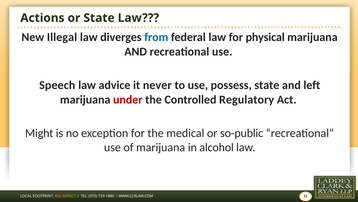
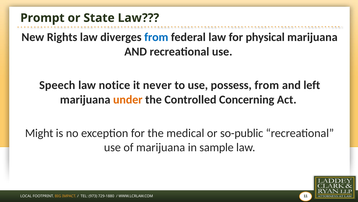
Actions: Actions -> Prompt (42, 18)
Illegal: Illegal -> Rights (62, 37)
advice: advice -> notice (114, 85)
possess state: state -> from (267, 85)
under colour: red -> orange (128, 99)
Regulatory: Regulatory -> Concerning (247, 99)
alcohol: alcohol -> sample (217, 147)
